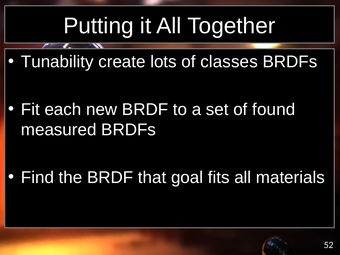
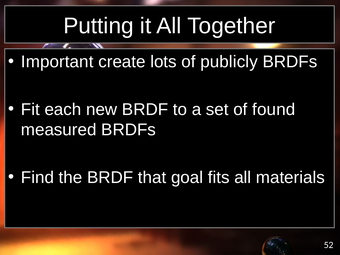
Tunability: Tunability -> Important (57, 62)
classes: classes -> publicly (229, 62)
